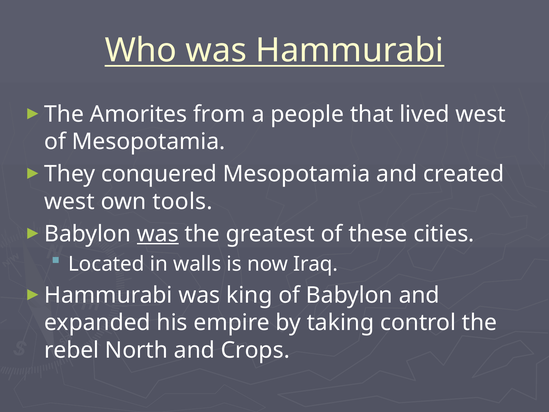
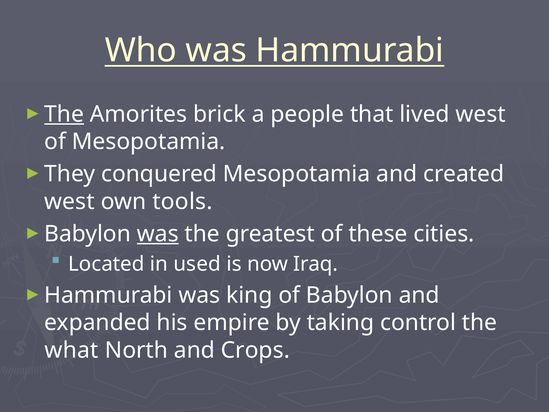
The underline: none -> present (64, 114)
from: from -> brick (219, 114)
walls: walls -> used (197, 264)
rebel: rebel -> what (72, 350)
